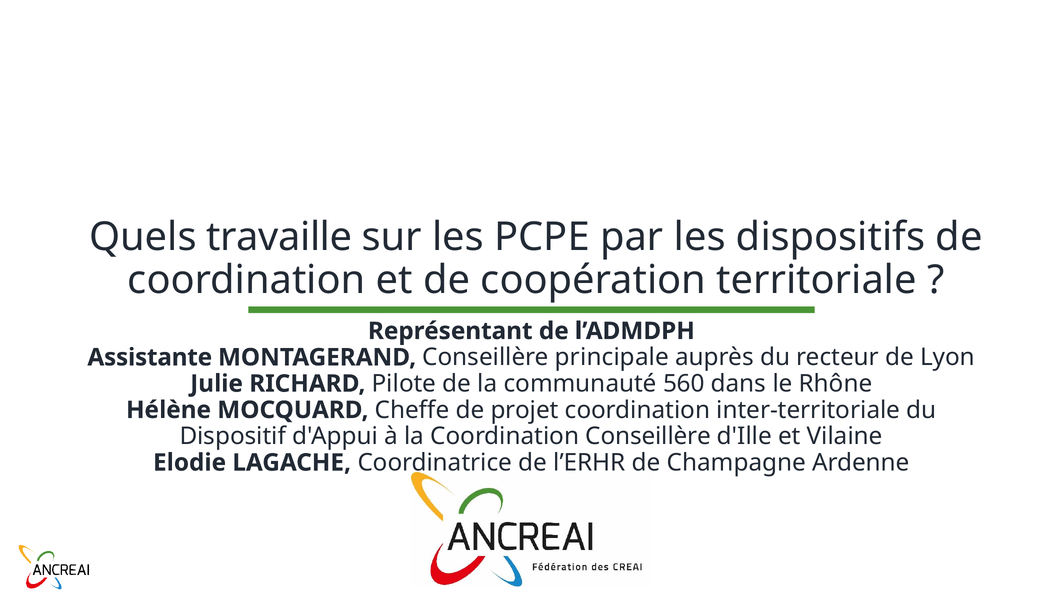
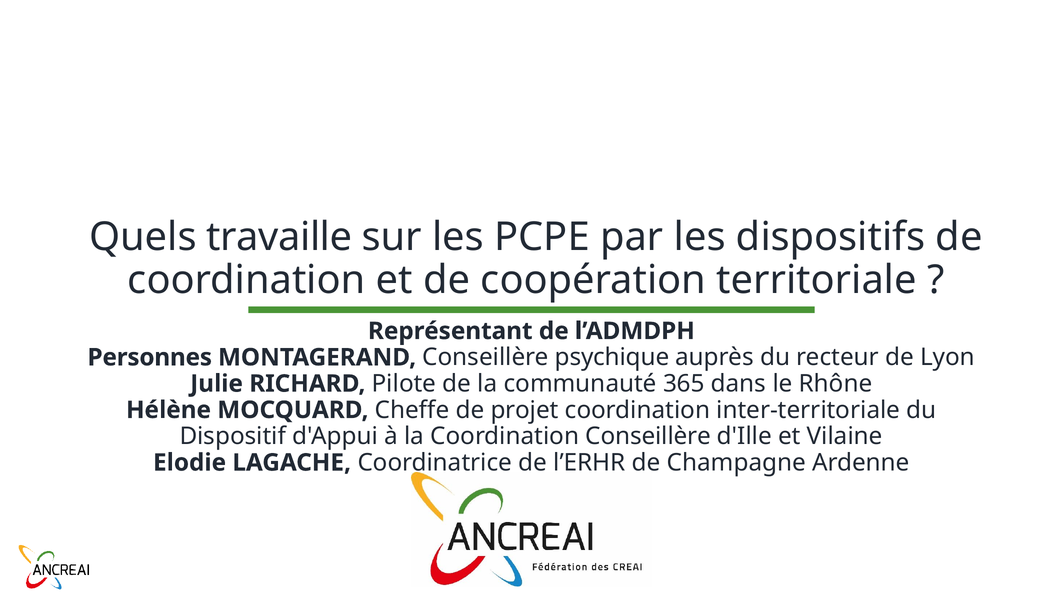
Assistante: Assistante -> Personnes (150, 357)
principale: principale -> psychique (612, 357)
560: 560 -> 365 (684, 384)
